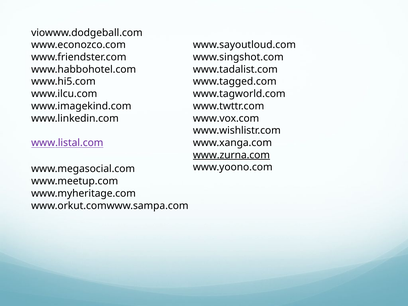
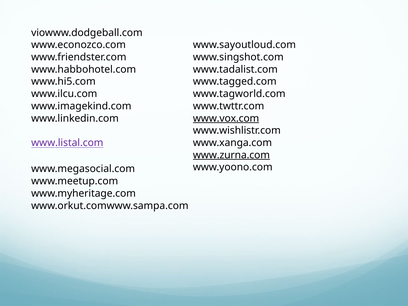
www.vox.com underline: none -> present (226, 118)
